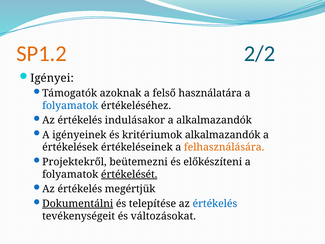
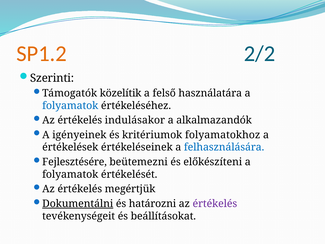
Igényei: Igényei -> Szerinti (52, 78)
azoknak: azoknak -> közelítik (121, 93)
kritériumok alkalmazandók: alkalmazandók -> folyamatokhoz (223, 135)
felhasználására colour: orange -> blue (224, 147)
Projektekről: Projektekről -> Fejlesztésére (75, 162)
értékelését underline: present -> none (129, 174)
telepítése: telepítése -> határozni (153, 203)
értékelés colour: blue -> purple (215, 203)
változásokat: változásokat -> beállításokat (163, 216)
